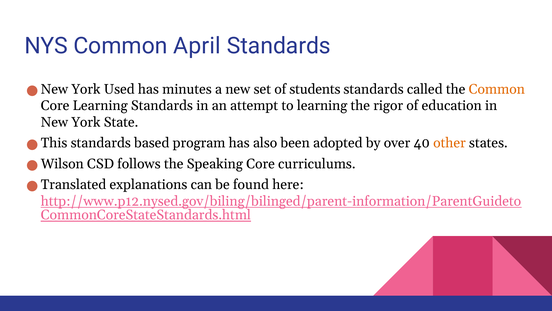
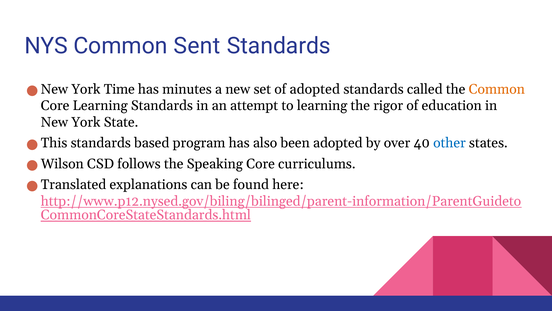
April: April -> Sent (197, 46)
Used: Used -> Time (119, 89)
of students: students -> adopted (315, 89)
other colour: orange -> blue (449, 143)
